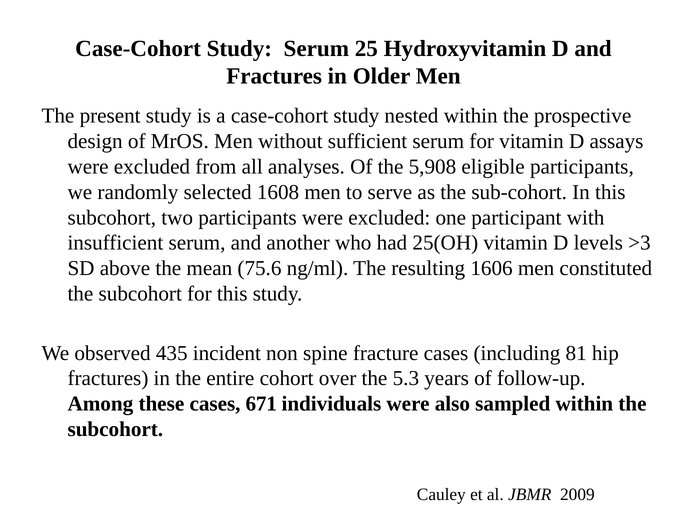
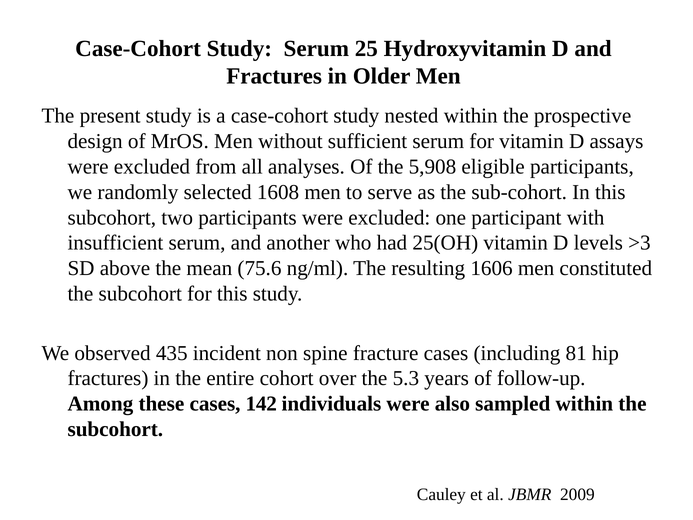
671: 671 -> 142 (261, 404)
